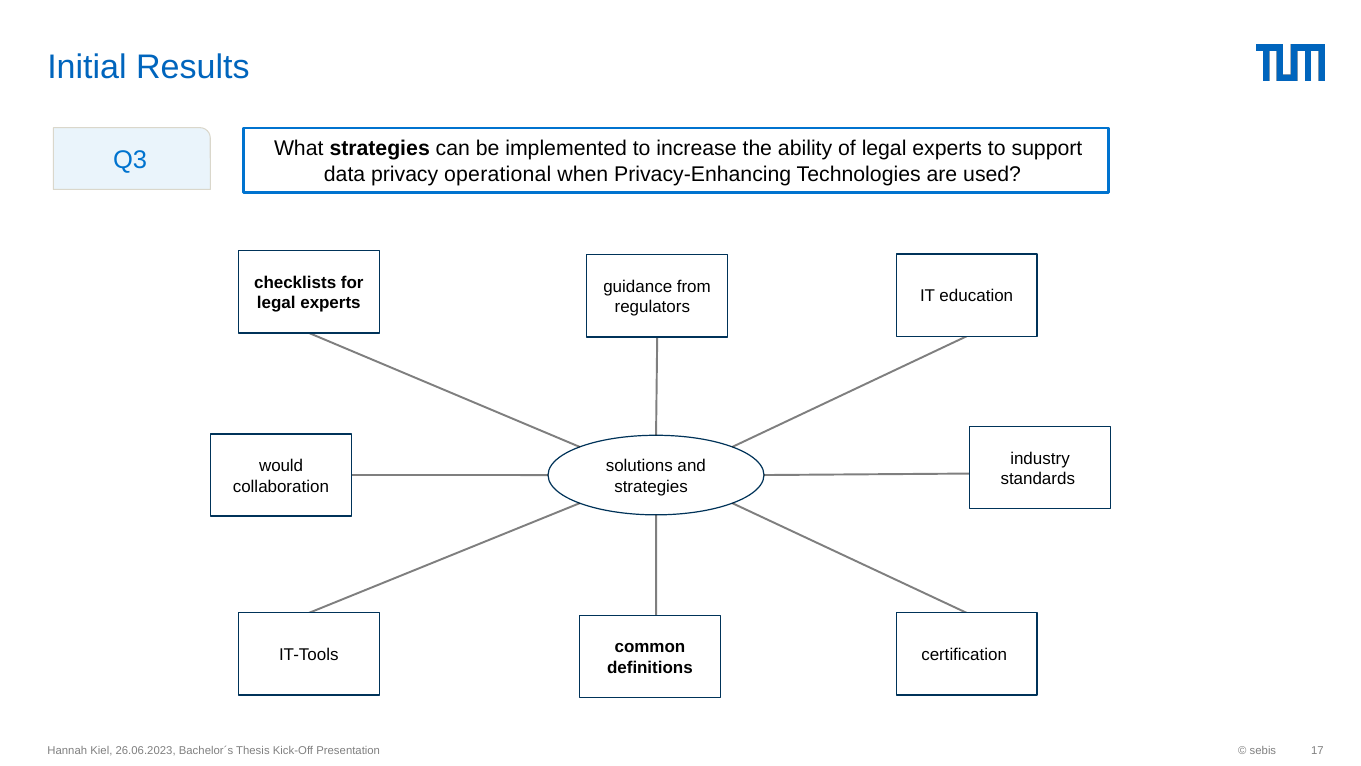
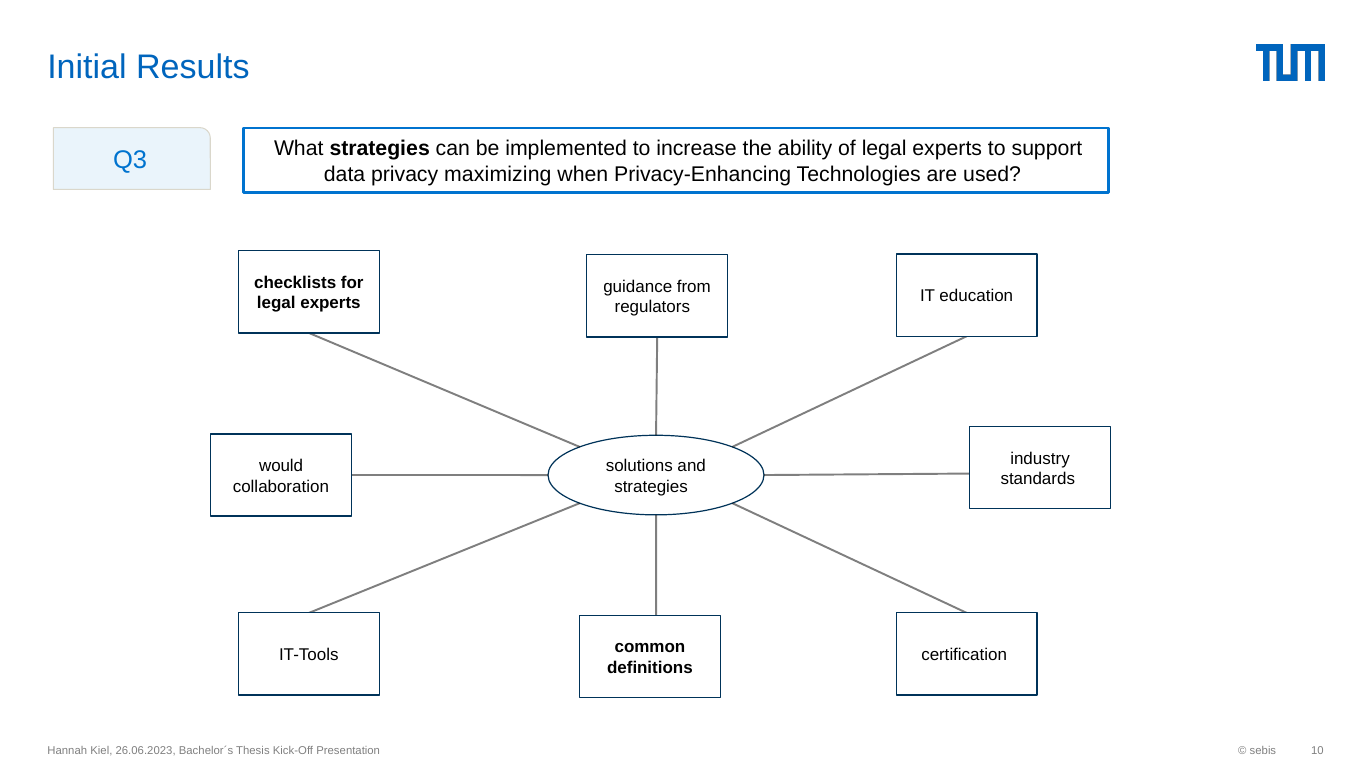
operational: operational -> maximizing (498, 174)
17: 17 -> 10 (1317, 750)
